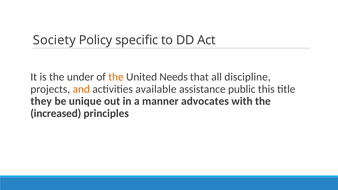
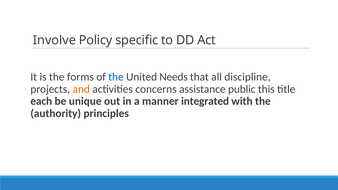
Society: Society -> Involve (54, 40)
under: under -> forms (80, 77)
the colour: orange -> blue (116, 77)
available: available -> concerns (156, 89)
they: they -> each (41, 101)
advocates: advocates -> integrated (205, 101)
increased: increased -> authority (56, 113)
